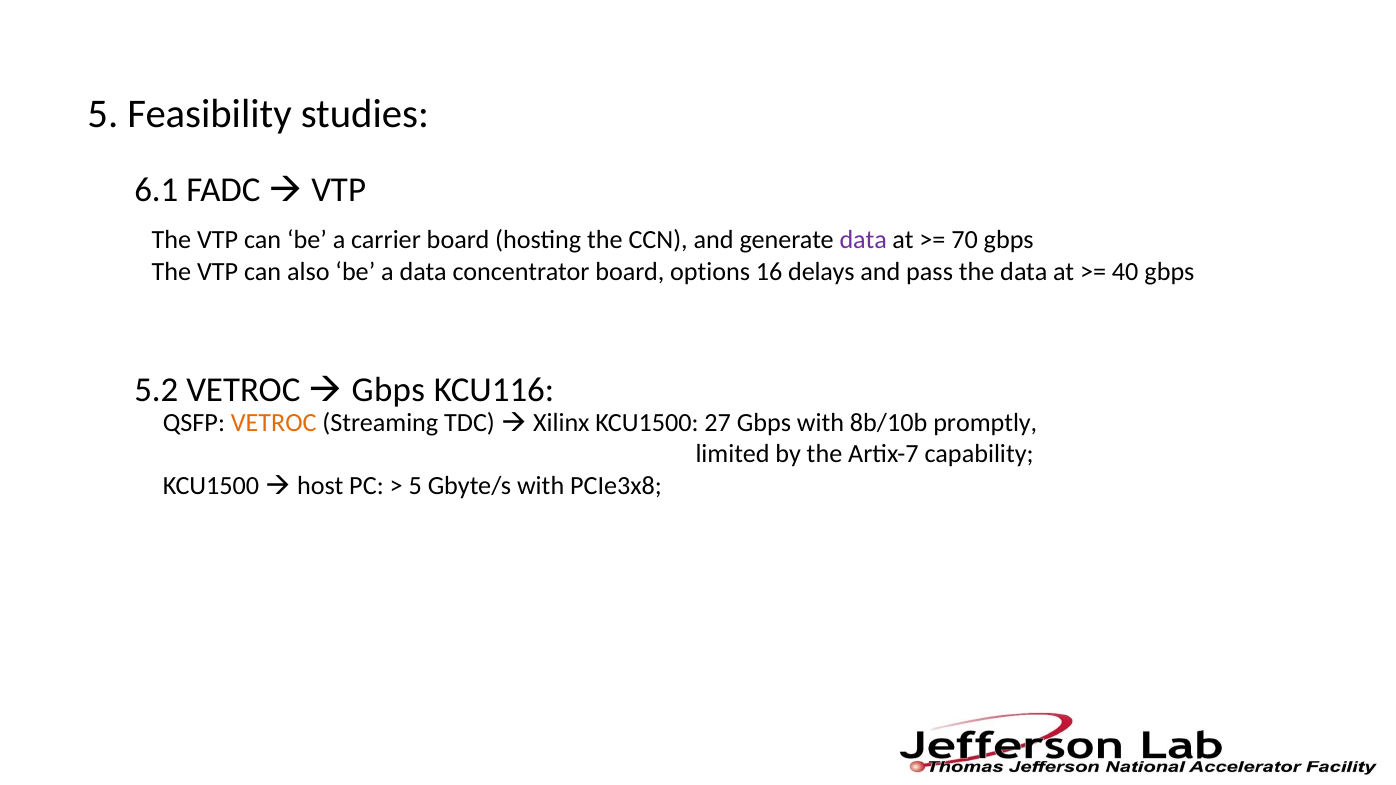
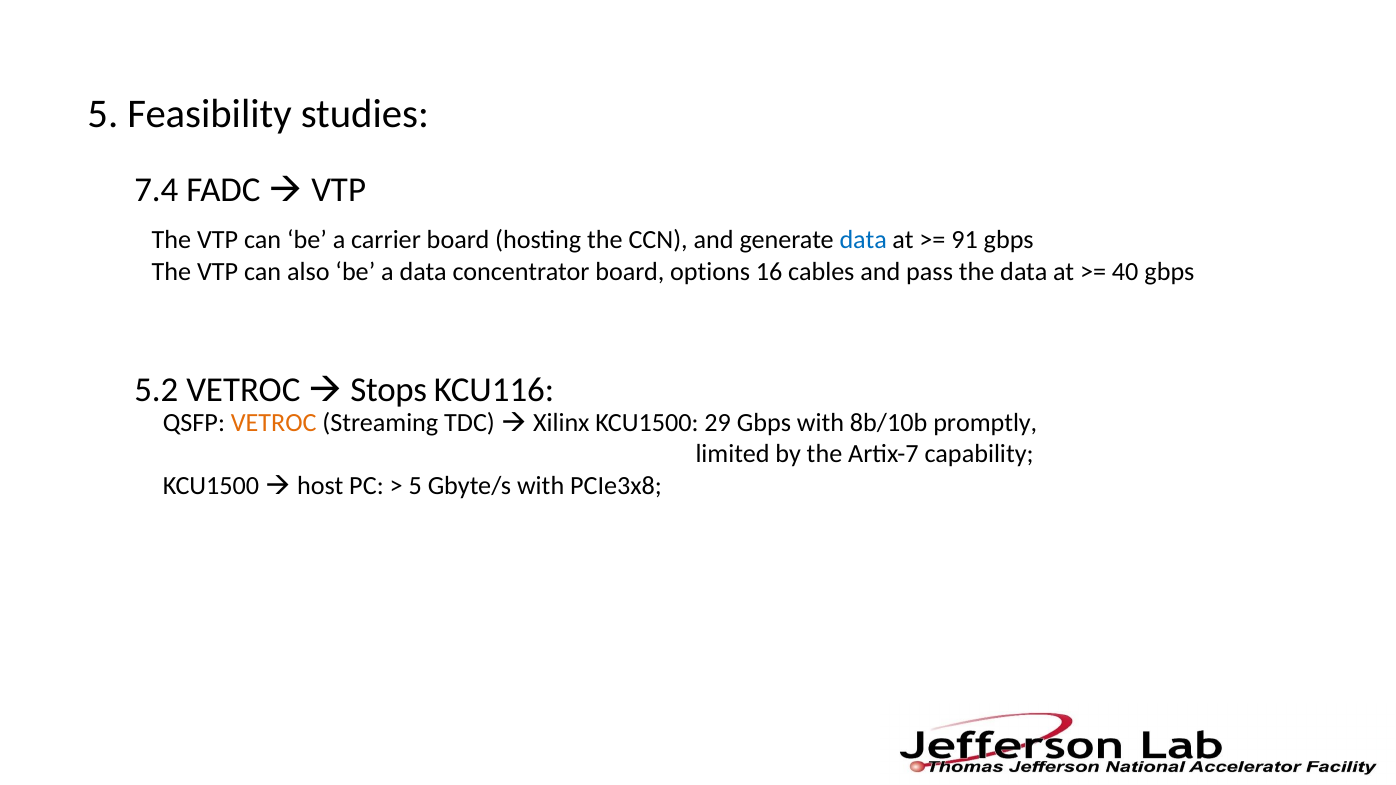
6.1: 6.1 -> 7.4 (156, 190)
data colour: purple -> blue (863, 240)
70: 70 -> 91 (965, 240)
delays: delays -> cables (821, 272)
Gbps: Gbps -> Stops (389, 390)
27: 27 -> 29 (718, 423)
